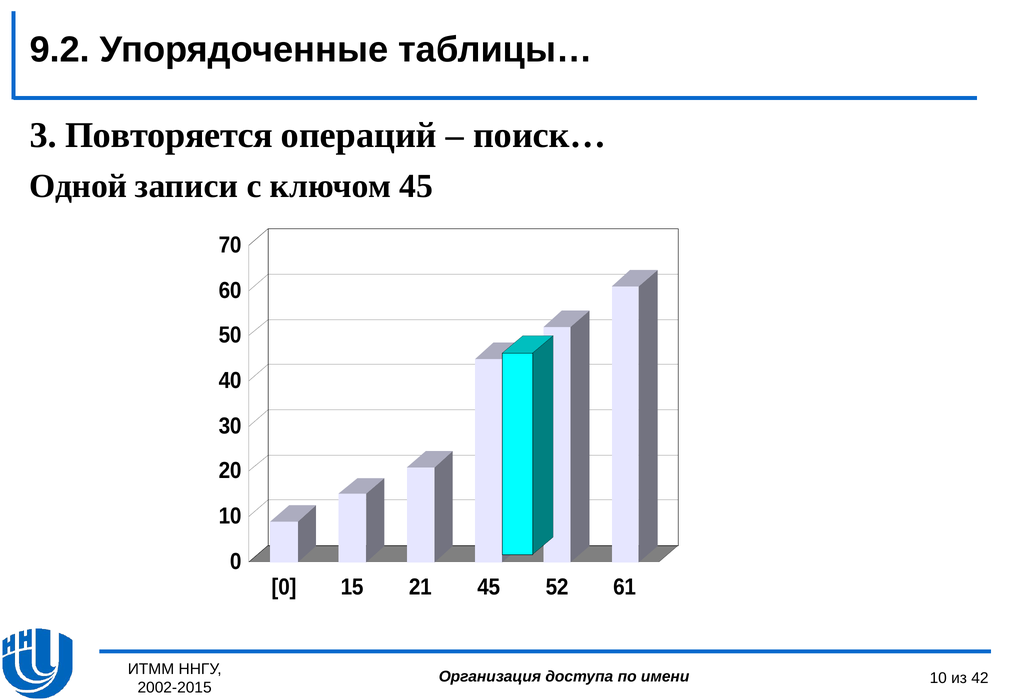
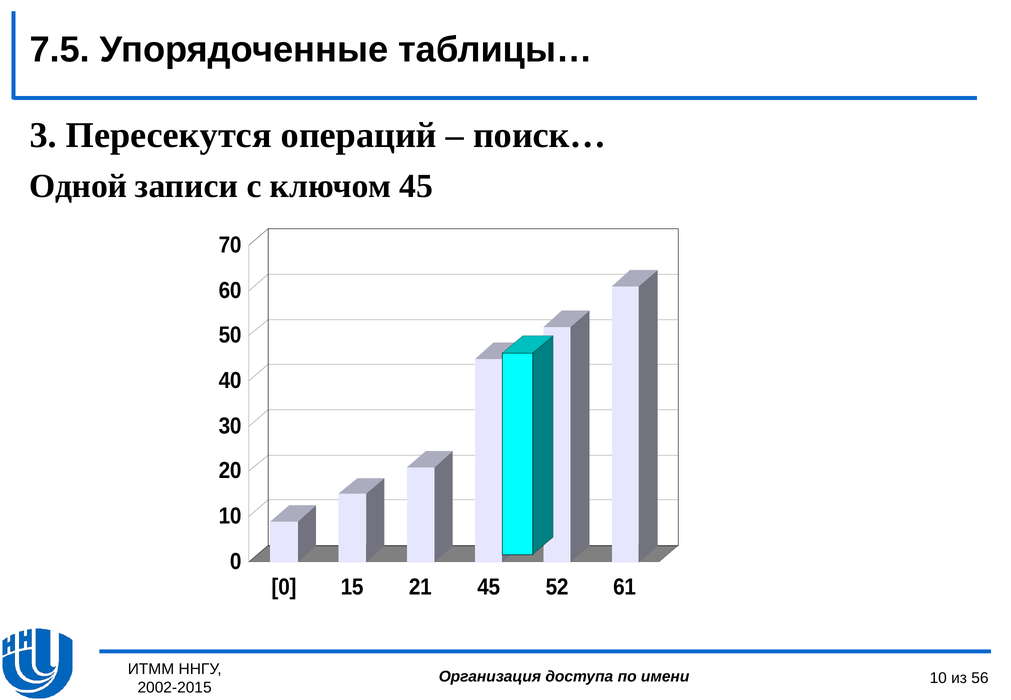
9.2: 9.2 -> 7.5 (60, 50)
Повторяется: Повторяется -> Пересекутся (169, 135)
42: 42 -> 56 (980, 678)
